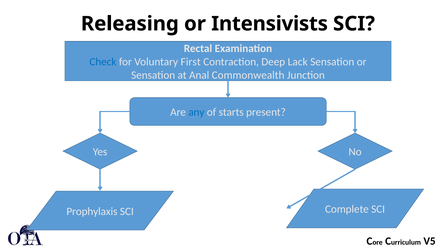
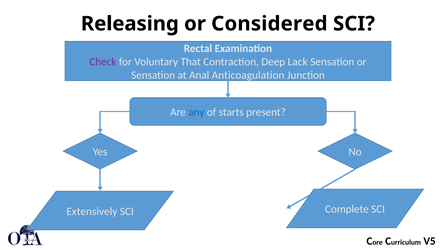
Intensivists: Intensivists -> Considered (269, 24)
Check colour: blue -> purple (103, 62)
First: First -> That (191, 62)
Commonwealth: Commonwealth -> Anticoagulation (248, 75)
Prophylaxis: Prophylaxis -> Extensively (92, 212)
